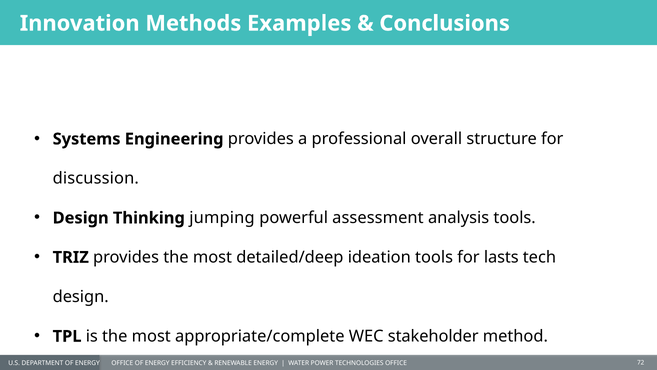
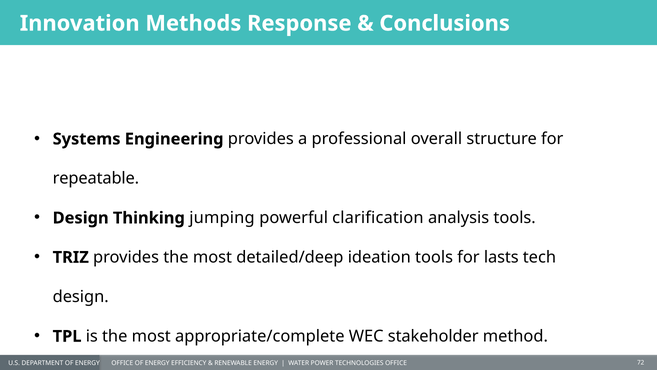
Examples: Examples -> Response (299, 23)
discussion: discussion -> repeatable (96, 178)
assessment: assessment -> clarification (378, 218)
